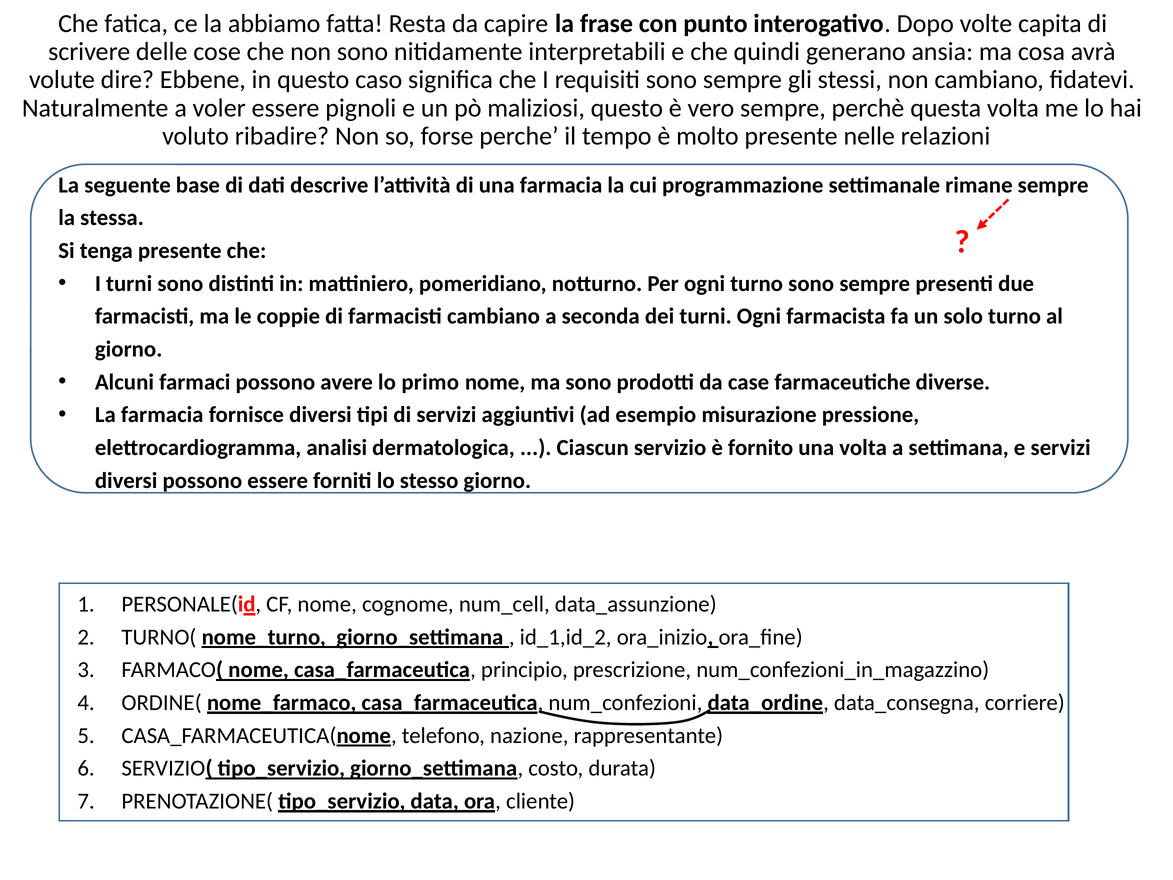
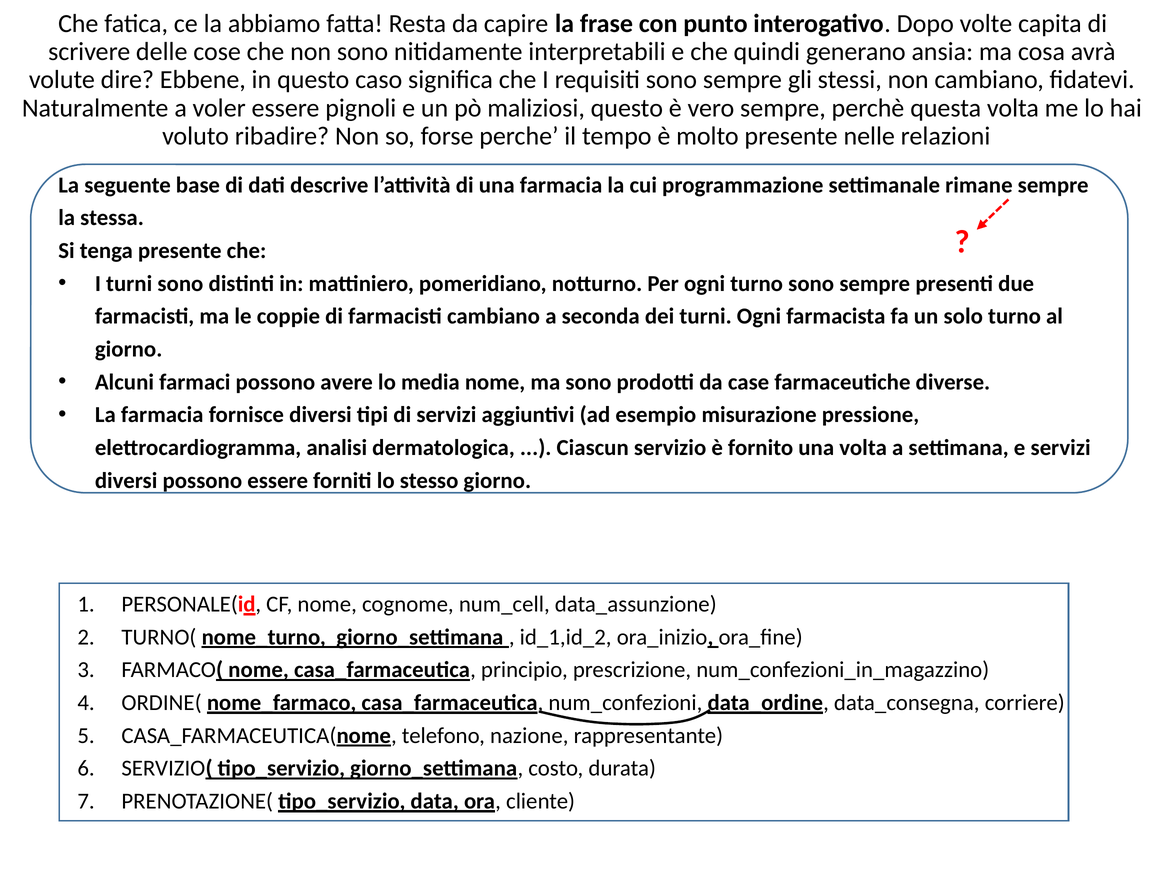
primo: primo -> media (430, 382)
